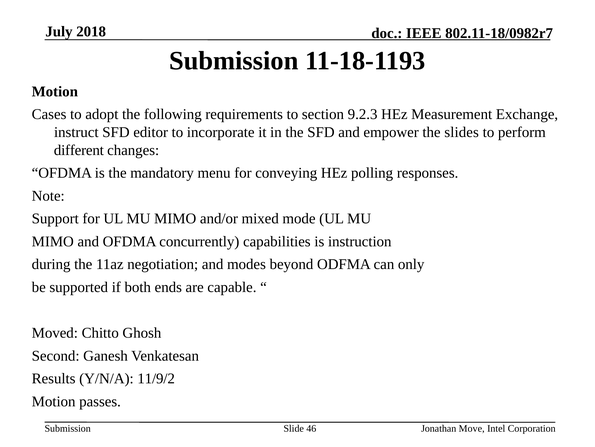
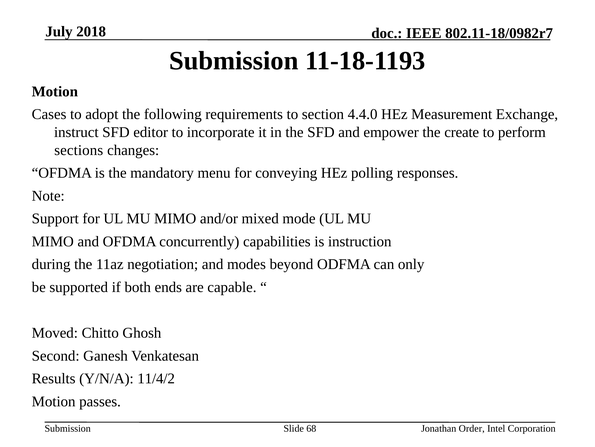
9.2.3: 9.2.3 -> 4.4.0 (363, 114)
slides: slides -> create (462, 132)
different: different -> sections (79, 150)
11/9/2: 11/9/2 -> 11/4/2 (156, 378)
46: 46 -> 68 (311, 428)
Move: Move -> Order (472, 428)
